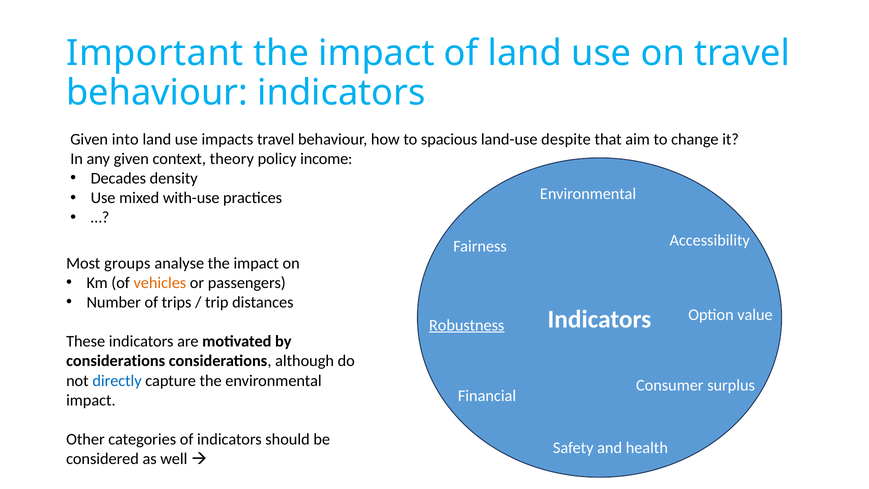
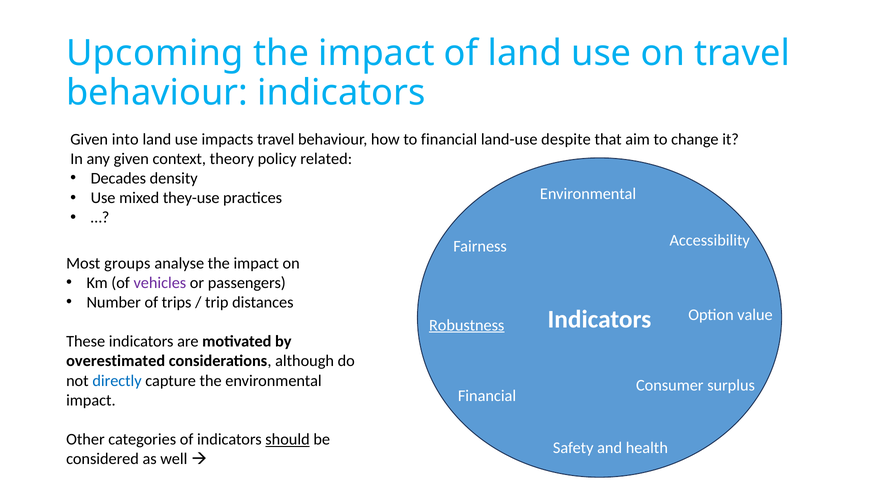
Important: Important -> Upcoming (155, 53)
to spacious: spacious -> financial (449, 139)
income: income -> related (326, 159)
with-use: with-use -> they-use (191, 198)
vehicles colour: orange -> purple (160, 283)
considerations: considerations -> overestimated (116, 361)
should underline: none -> present (288, 439)
